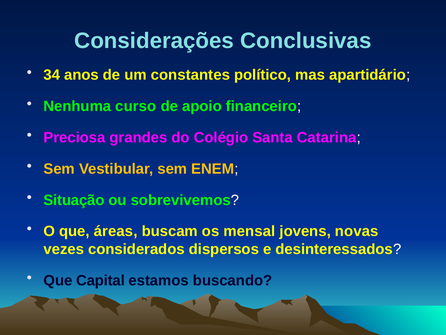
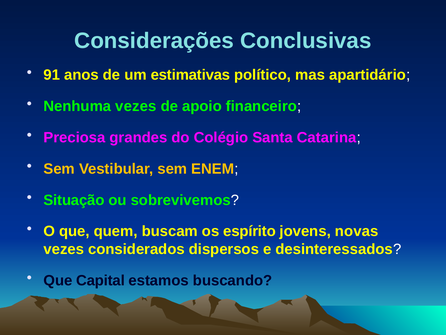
34: 34 -> 91 (52, 75)
constantes: constantes -> estimativas (190, 75)
Nenhuma curso: curso -> vezes (136, 106)
áreas: áreas -> quem (116, 231)
mensal: mensal -> espírito (250, 231)
